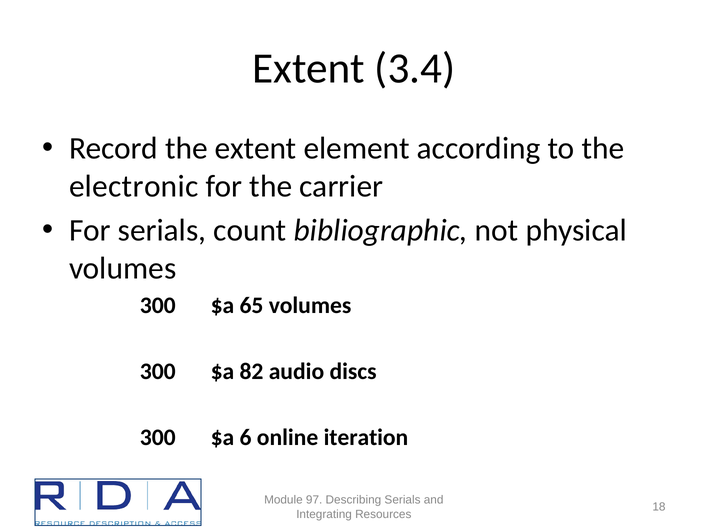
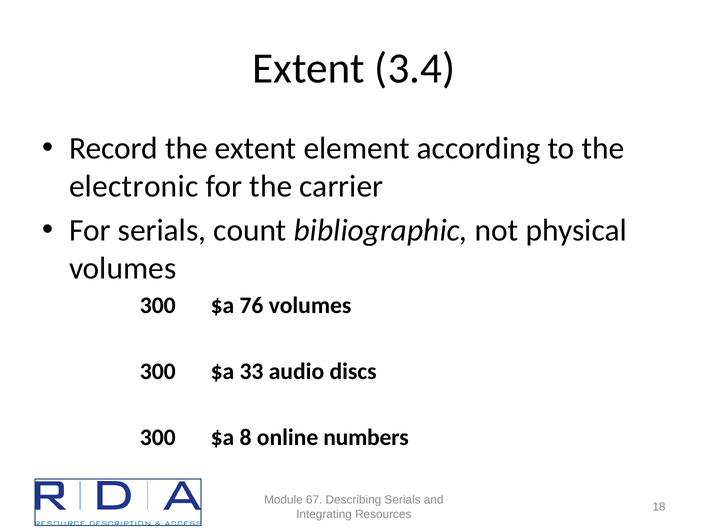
65: 65 -> 76 (251, 305)
82: 82 -> 33 (251, 371)
6: 6 -> 8 (246, 437)
iteration: iteration -> numbers (366, 437)
97: 97 -> 67 (314, 500)
